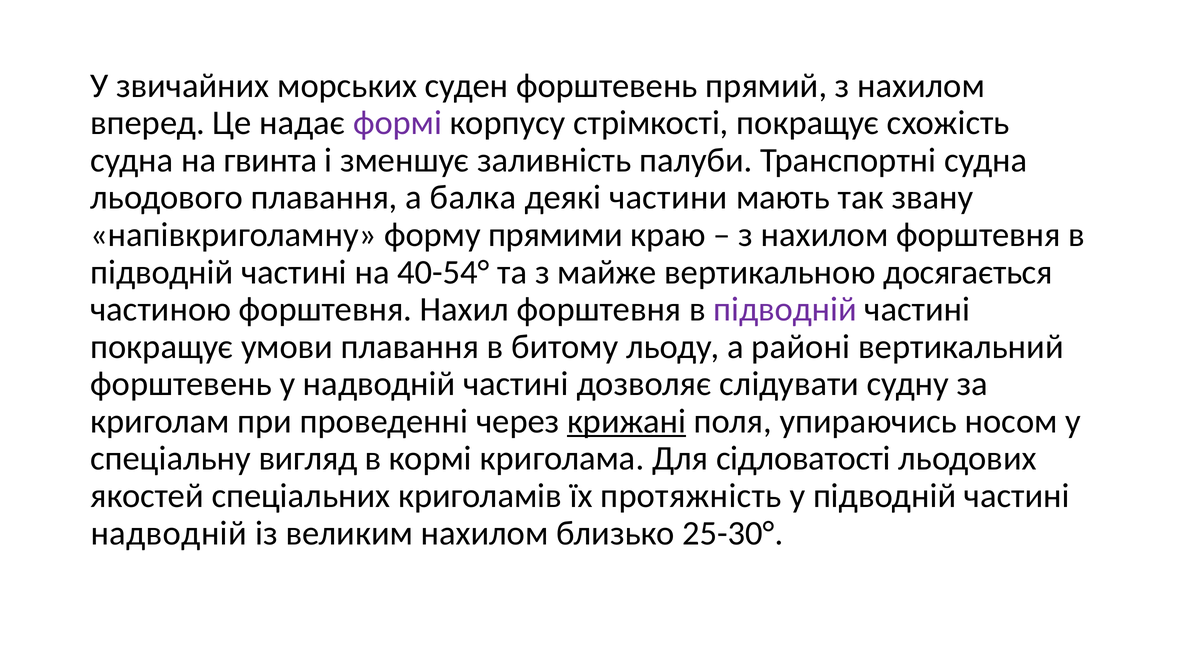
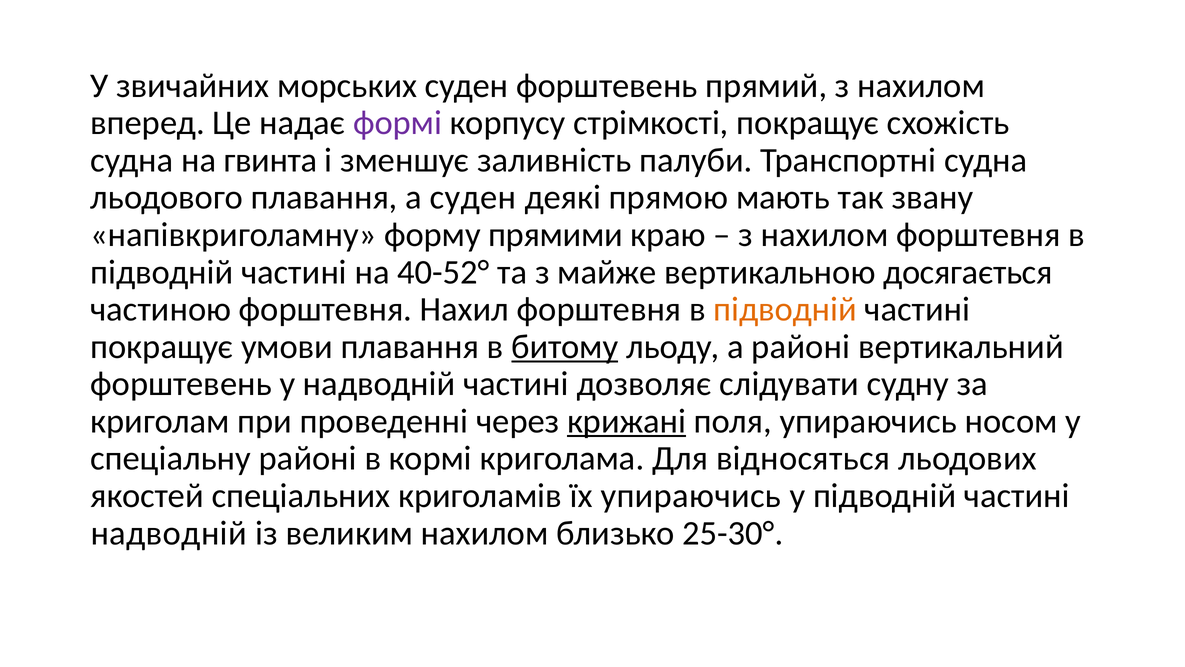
а балка: балка -> суден (473, 197)
частини: частини -> прямою (668, 197)
40-54°: 40-54° -> 40-52° (444, 272)
підводній colour: purple -> orange (785, 309)
битому underline: none -> present (565, 346)
спеціальну вигляд: вигляд -> районі (308, 458)
сідловатості: сідловатості -> відносяться (803, 458)
їх протяжність: протяжність -> упираючись (691, 495)
